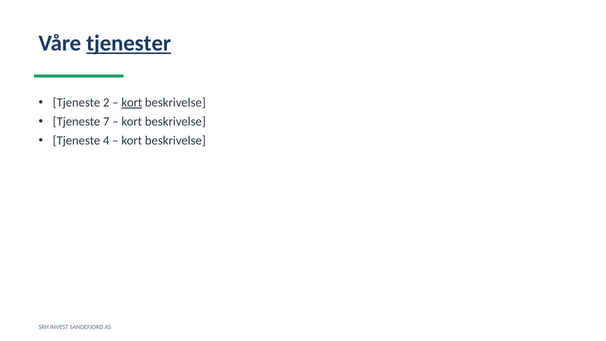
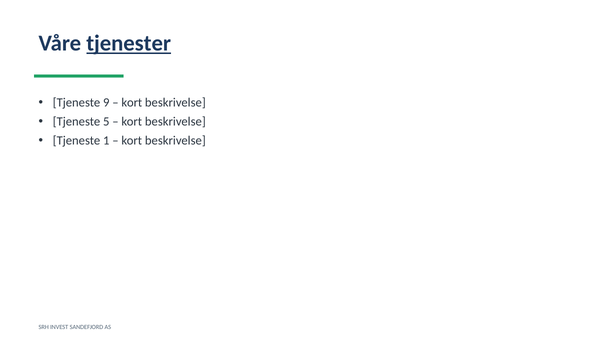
2: 2 -> 9 (106, 103)
kort underline: present -> none (132, 103)
7: 7 -> 5 (106, 122)
4: 4 -> 1 (106, 141)
